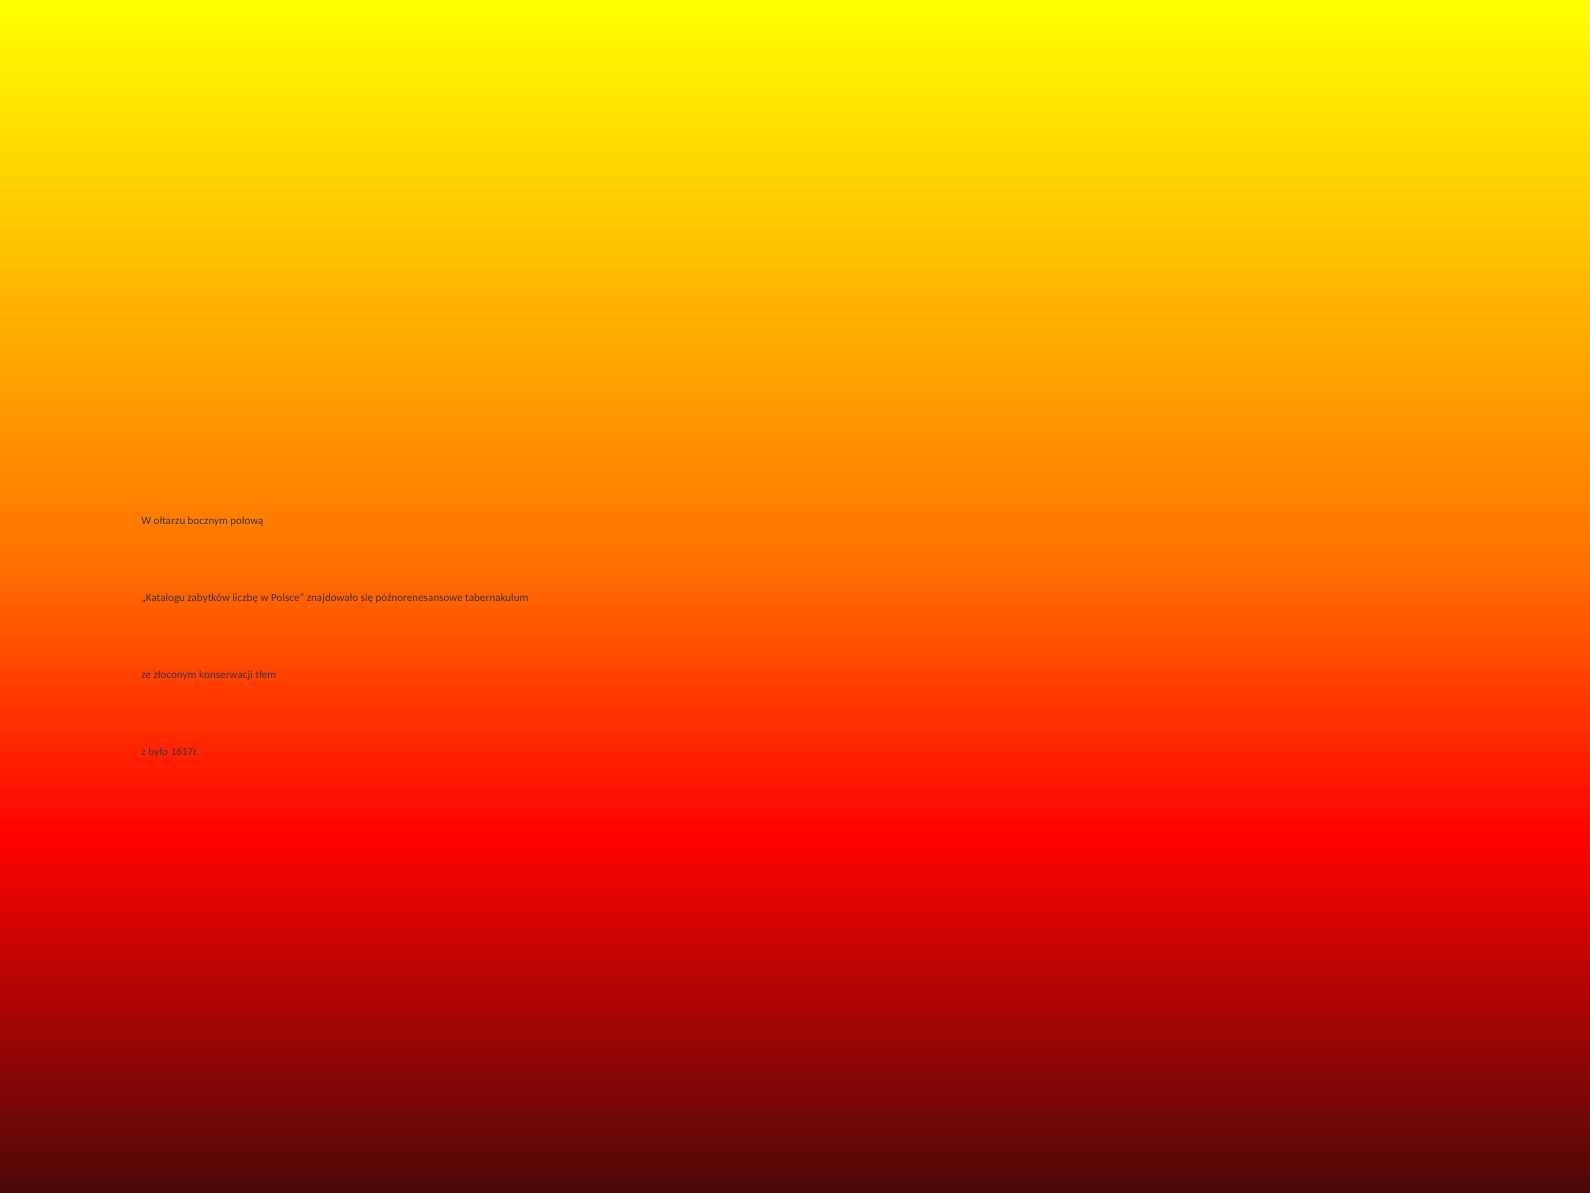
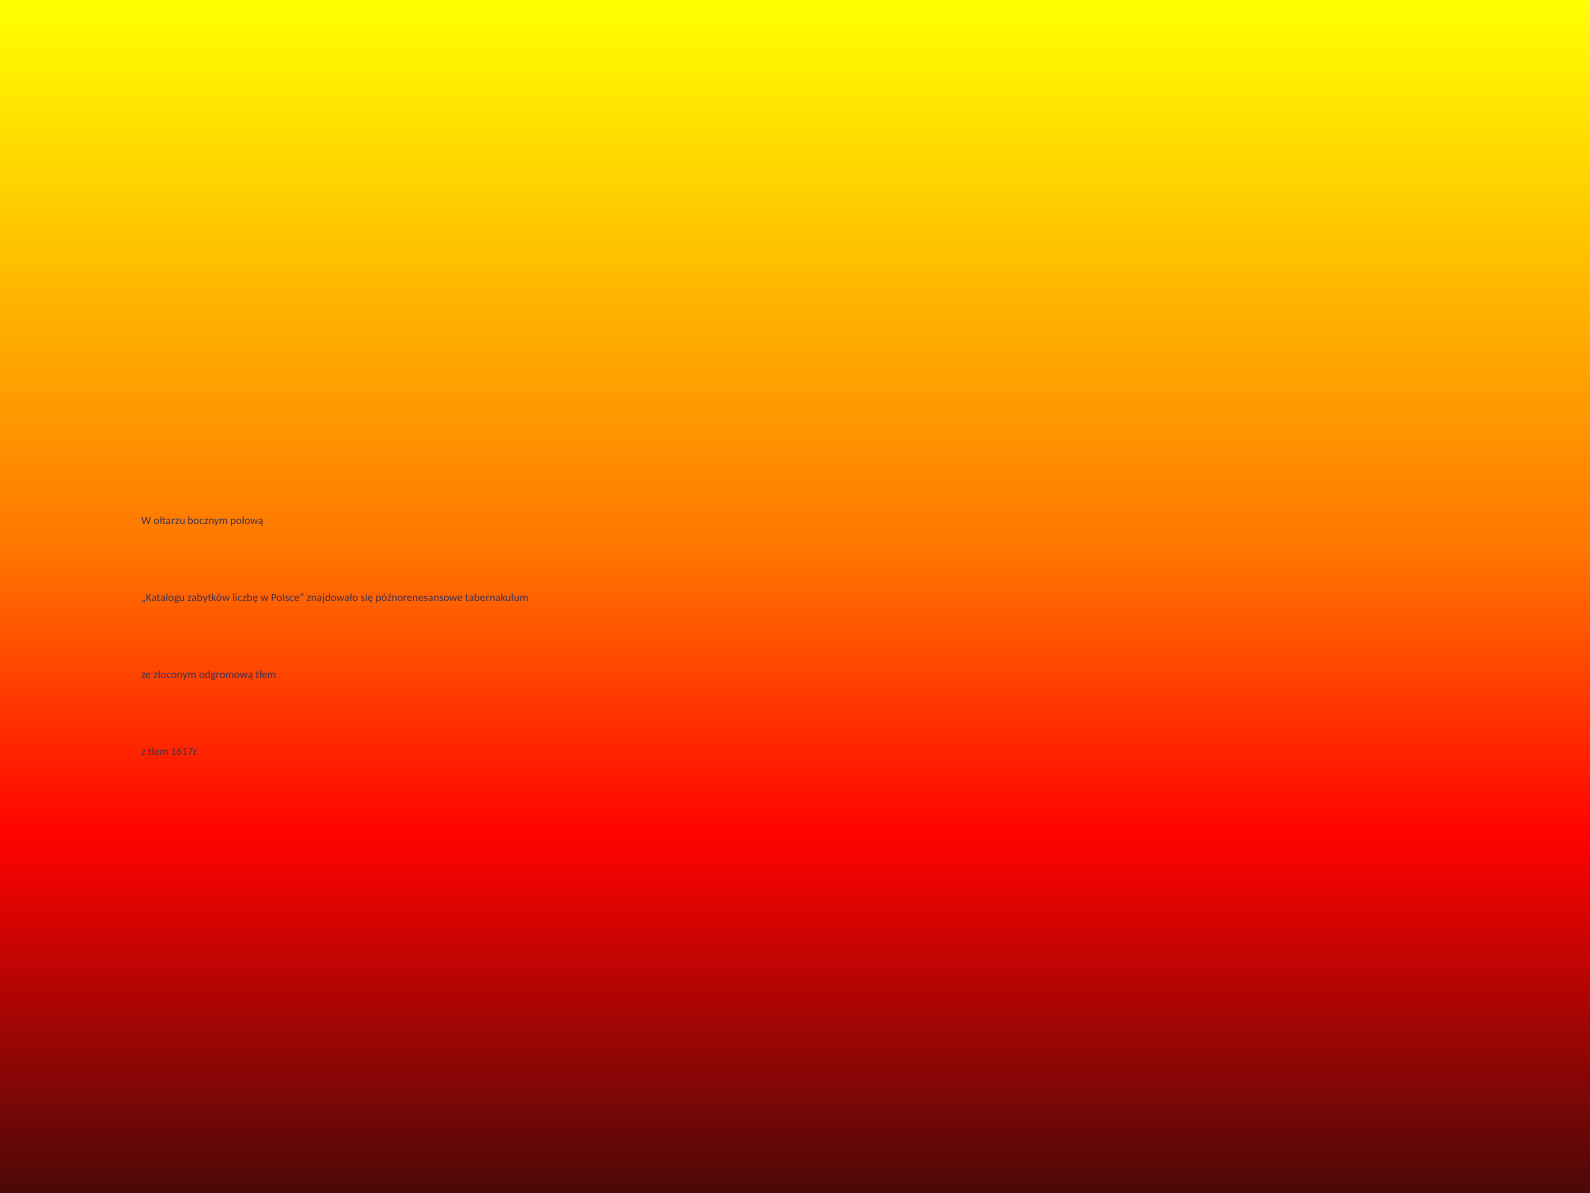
konserwacji: konserwacji -> odgromową (226, 674)
z było: było -> tłem (158, 751)
